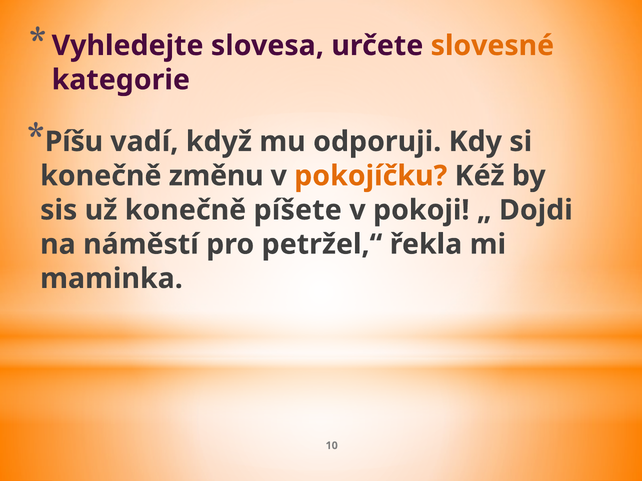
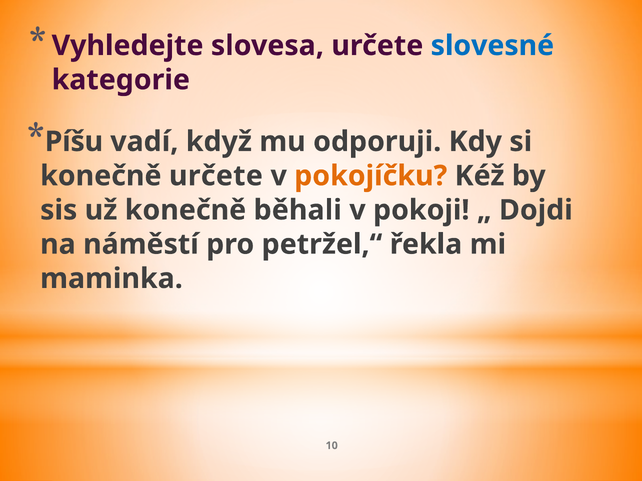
slovesné colour: orange -> blue (492, 46)
konečně změnu: změnu -> určete (216, 176)
píšete: píšete -> běhali (298, 210)
